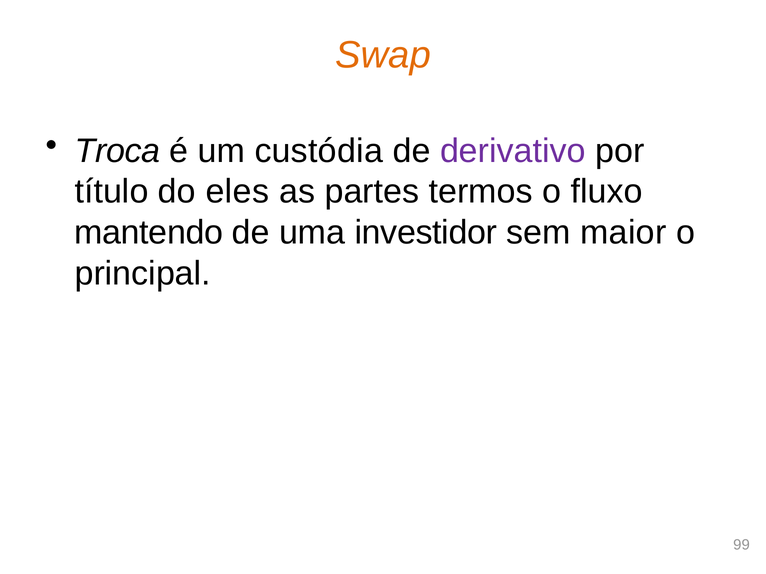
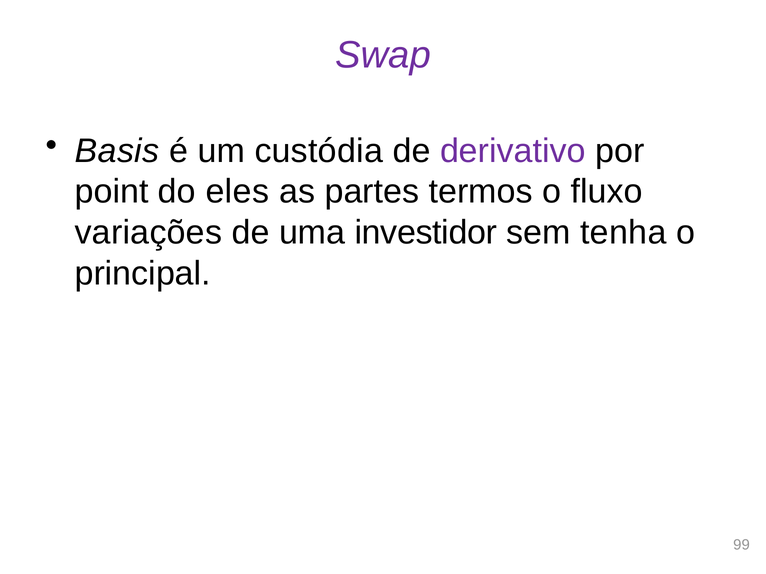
Swap colour: orange -> purple (383, 55)
Troca: Troca -> Basis (117, 151)
título: título -> point (112, 192)
mantendo: mantendo -> variações (148, 233)
maior: maior -> tenha (623, 233)
